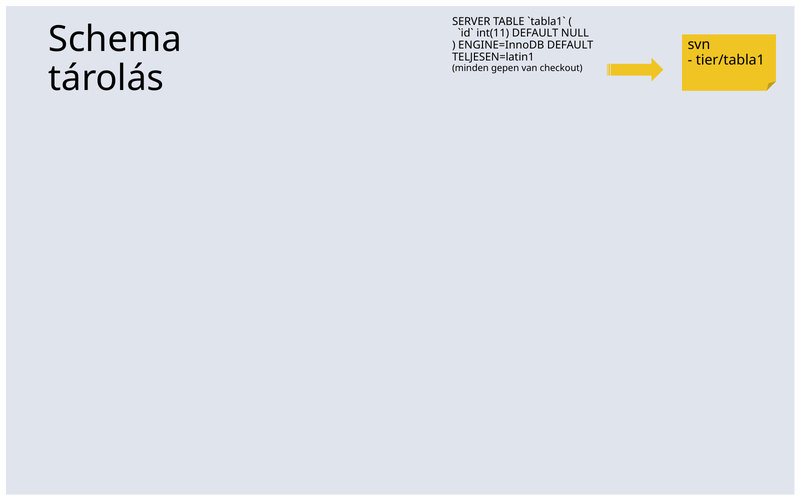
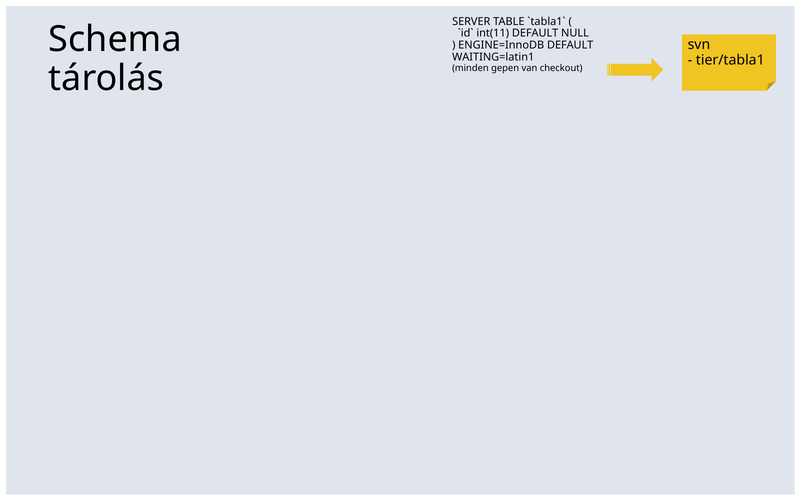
TELJESEN=latin1: TELJESEN=latin1 -> WAITING=latin1 (493, 57)
